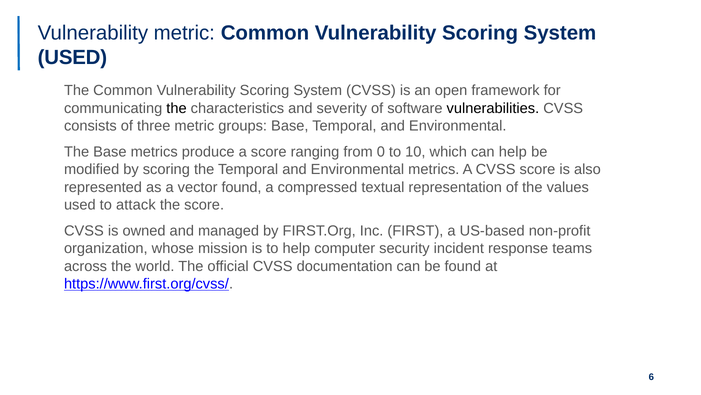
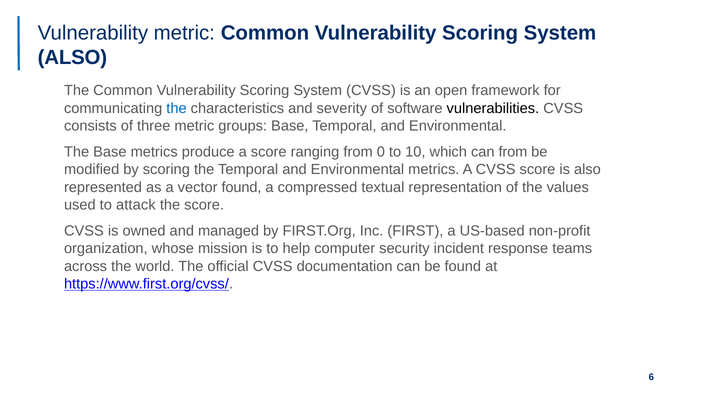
USED: USED -> ALSO (72, 57)
the colour: black -> blue (176, 108)
can help: help -> from (513, 152)
